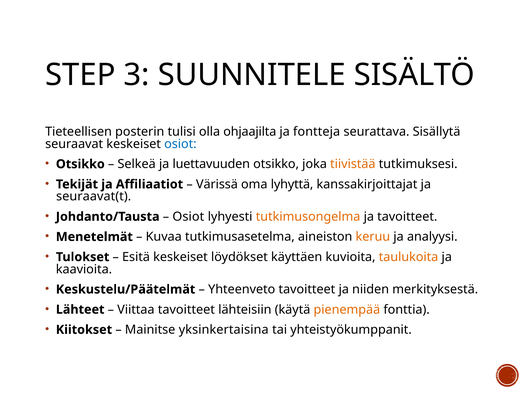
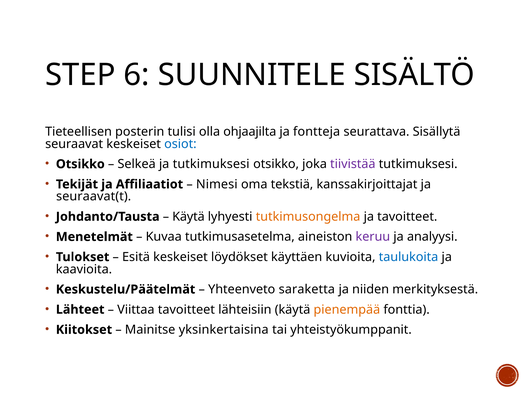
3: 3 -> 6 (137, 75)
ja luettavuuden: luettavuuden -> tutkimuksesi (211, 164)
tiivistää colour: orange -> purple (353, 164)
Värissä: Värissä -> Nimesi (217, 184)
lyhyttä: lyhyttä -> tekstiä (292, 184)
Osiot: Osiot -> Käytä (188, 217)
keruu colour: orange -> purple (373, 237)
taulukoita colour: orange -> blue (409, 257)
Yhteenveto tavoitteet: tavoitteet -> saraketta (307, 289)
